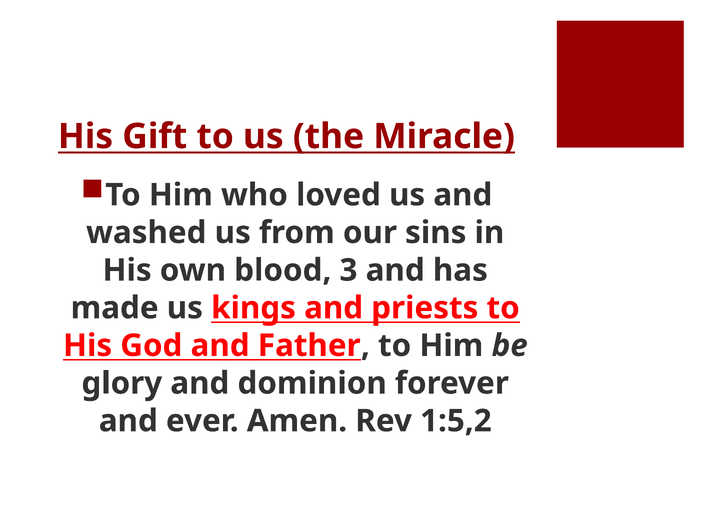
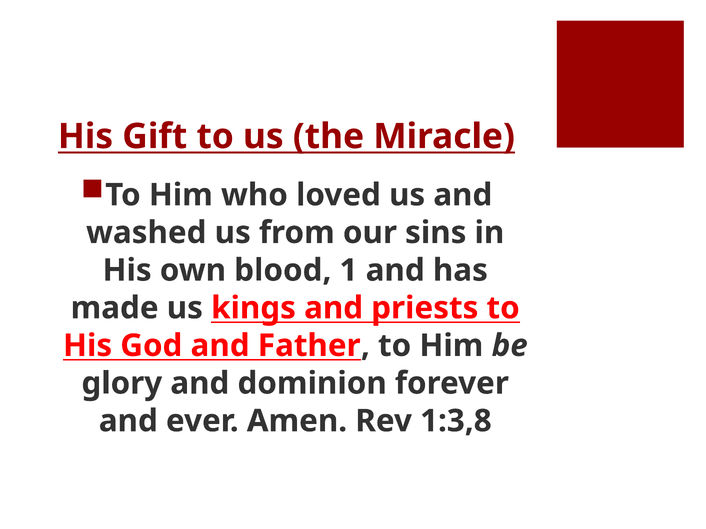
3: 3 -> 1 (349, 271)
1:5,2: 1:5,2 -> 1:3,8 (456, 421)
